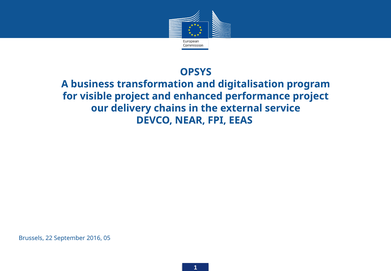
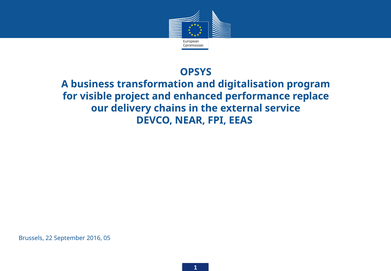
performance project: project -> replace (311, 96)
